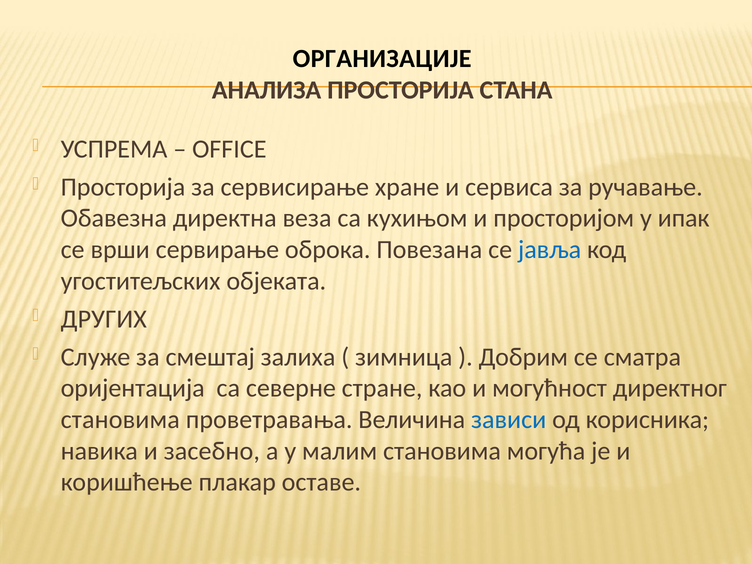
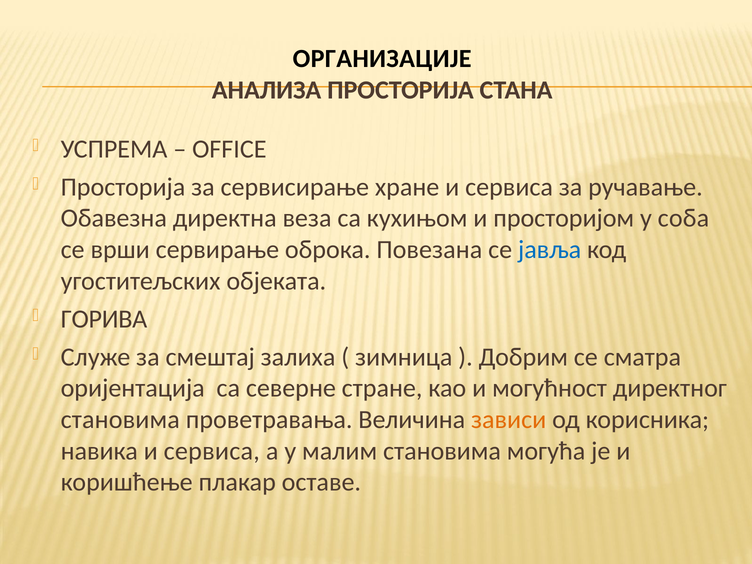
ипак: ипак -> соба (683, 218)
ДРУГИХ: ДРУГИХ -> ГОРИВА (104, 319)
зависи colour: blue -> orange (509, 420)
навика и засебно: засебно -> сервиса (212, 451)
